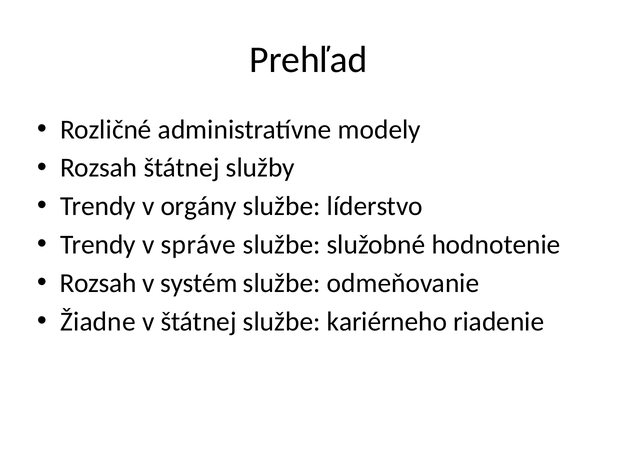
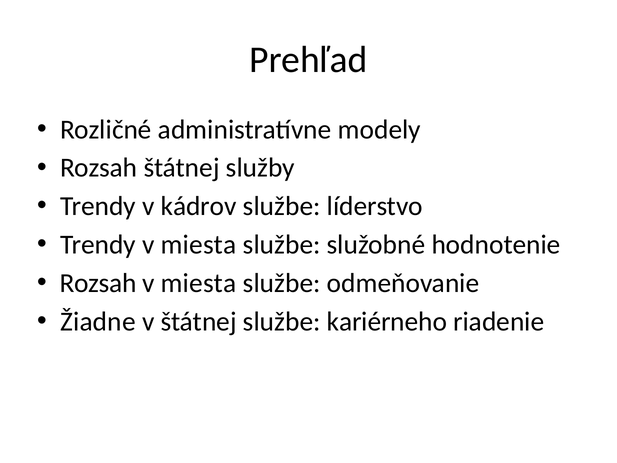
orgány: orgány -> kádrov (199, 206)
Trendy v správe: správe -> miesta (199, 245)
systém: systém -> miesta (199, 283)
